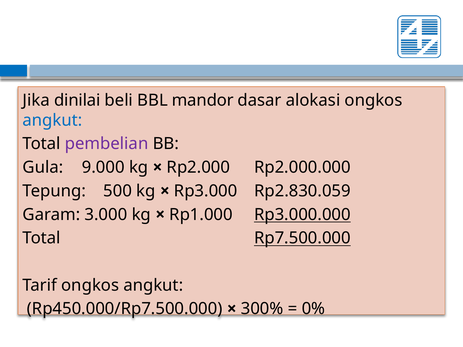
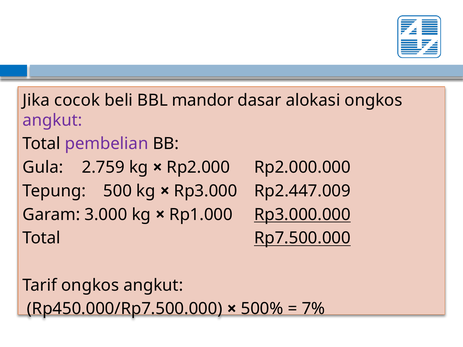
dinilai: dinilai -> cocok (77, 100)
angkut colour: blue -> purple (52, 120)
9.000: 9.000 -> 2.759 (103, 167)
Rp2.830.059: Rp2.830.059 -> Rp2.447.009 (302, 191)
300%: 300% -> 500% (262, 309)
0%: 0% -> 7% (313, 309)
